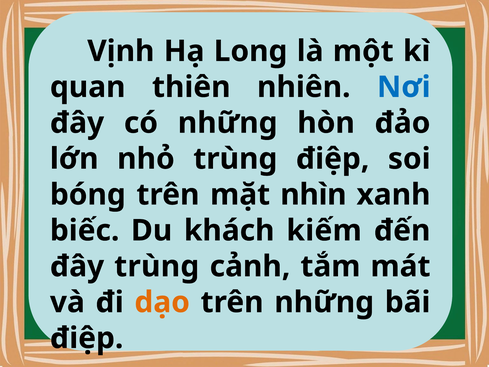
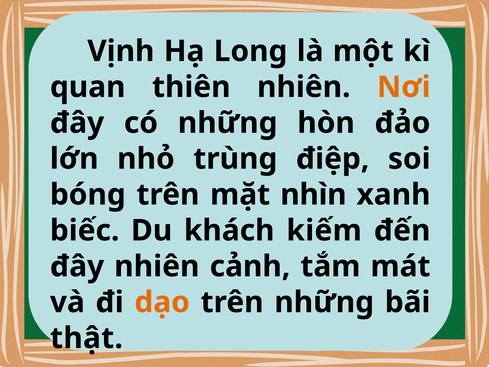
Nơi colour: blue -> orange (404, 87)
đây trùng: trùng -> nhiên (157, 266)
điệp: điệp -> thật (86, 338)
